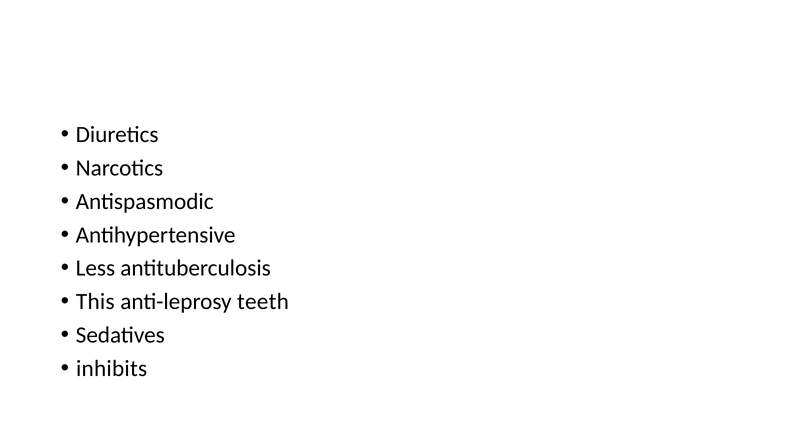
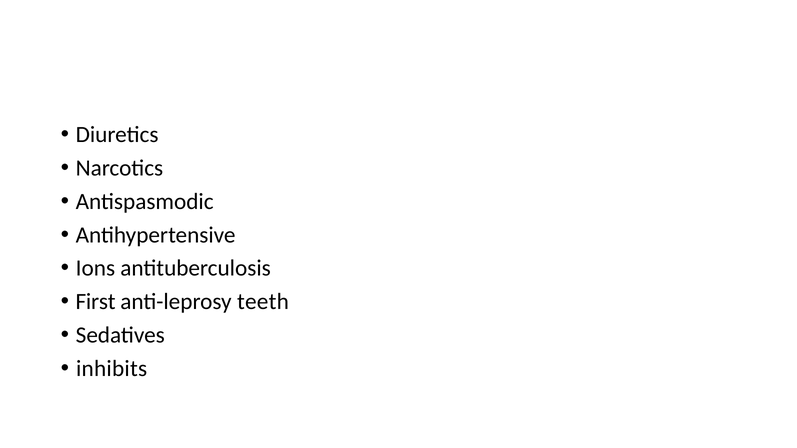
Less: Less -> Ions (95, 268)
This: This -> First (96, 302)
